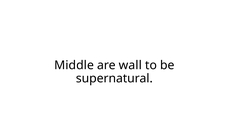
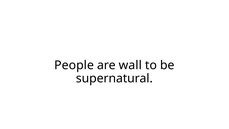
Middle: Middle -> People (74, 65)
